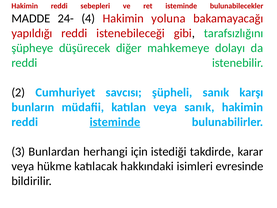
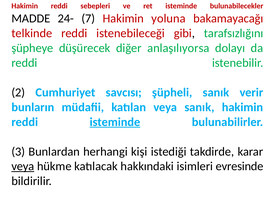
4: 4 -> 7 (88, 18)
yapıldığı: yapıldığı -> telkinde (32, 33)
mahkemeye: mahkemeye -> anlaşılıyorsa (178, 48)
karşı: karşı -> verir (251, 92)
için: için -> kişi (139, 151)
veya underline: none -> present (23, 166)
